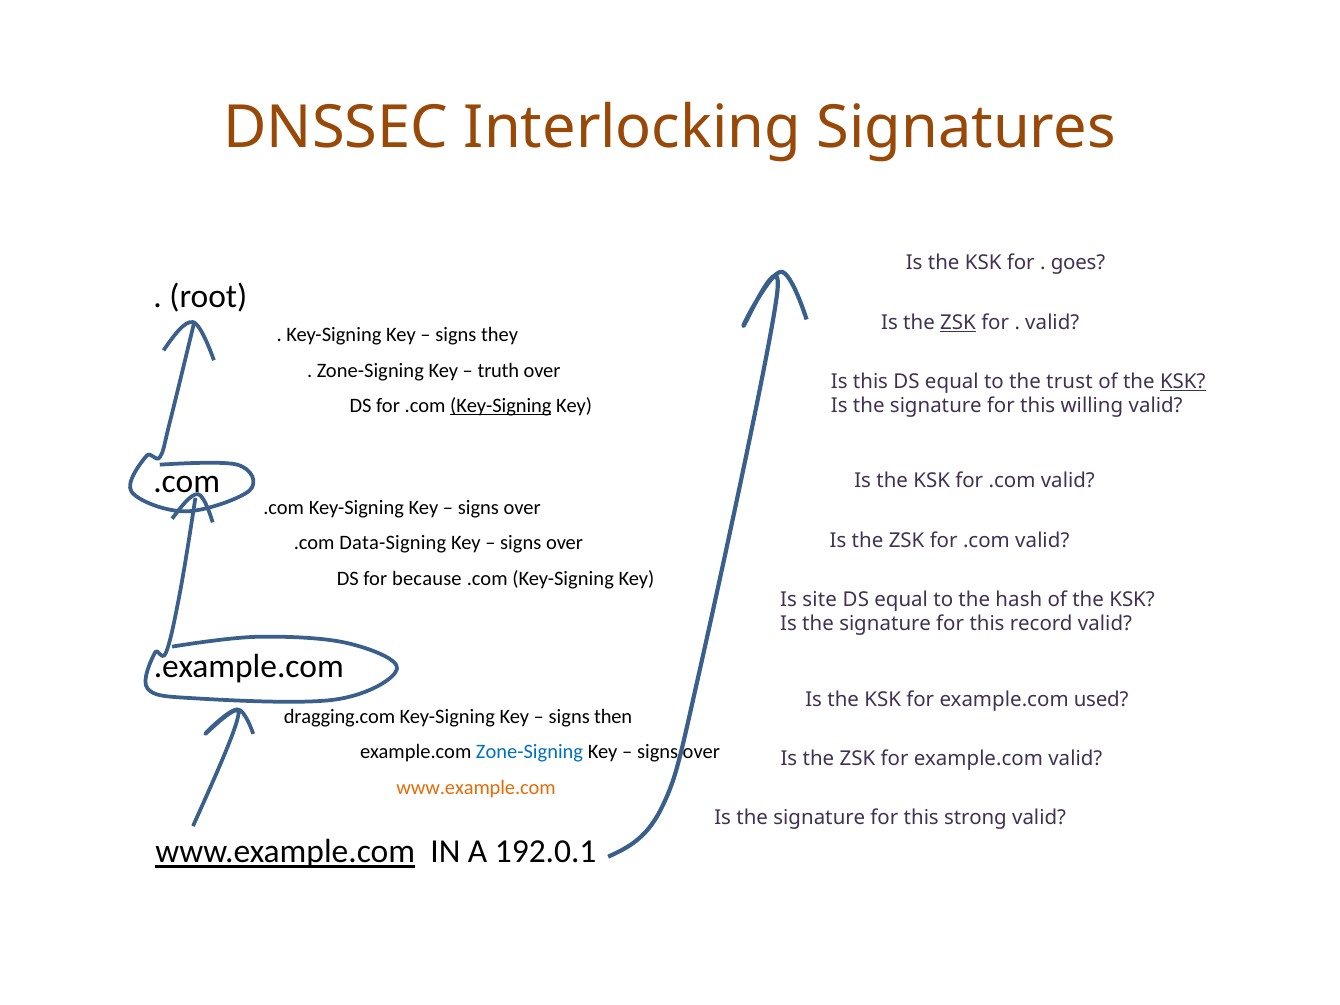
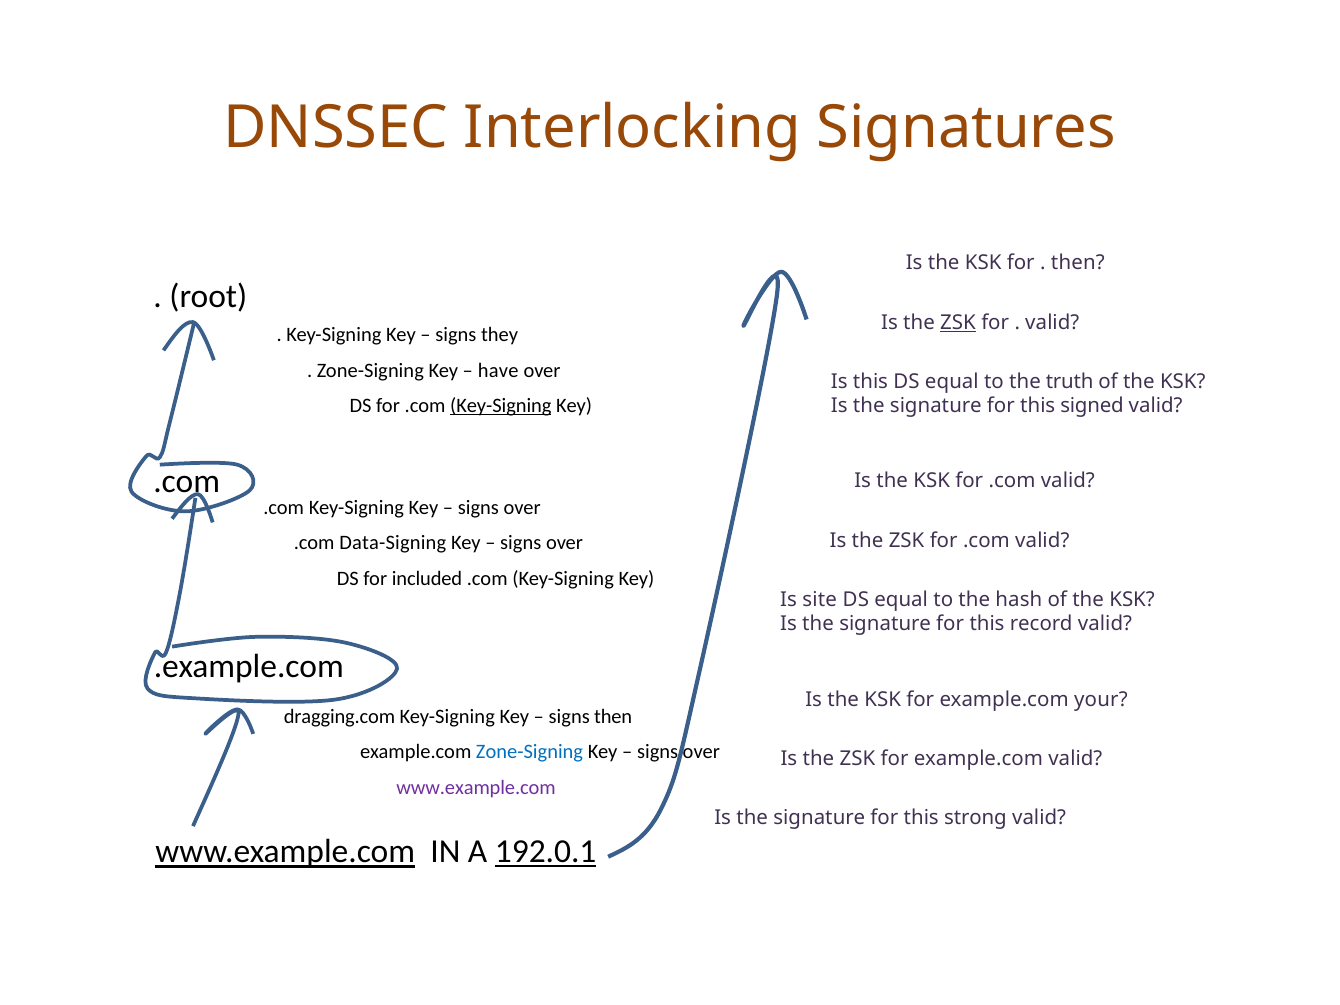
goes: goes -> then (1078, 263)
truth: truth -> have (498, 370)
trust: trust -> truth (1070, 382)
KSK underline: present -> none (1183, 382)
willing: willing -> signed (1092, 406)
because: because -> included (427, 578)
used: used -> your (1101, 699)
www.example.com colour: orange -> purple (476, 788)
192.0.1 underline: none -> present (546, 852)
